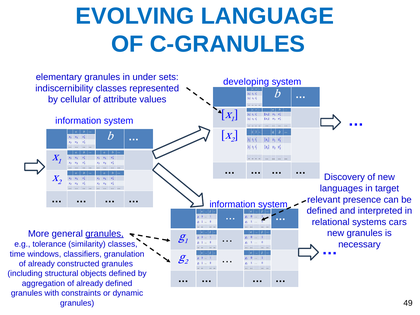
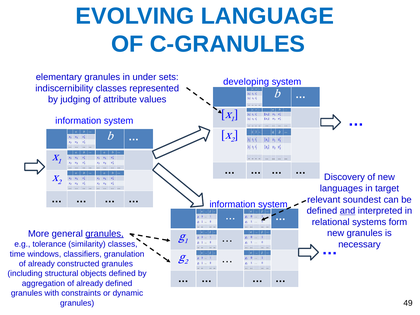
cellular: cellular -> judging (75, 99)
presence: presence -> soundest (362, 200)
and underline: none -> present (348, 211)
cars: cars -> form (398, 222)
